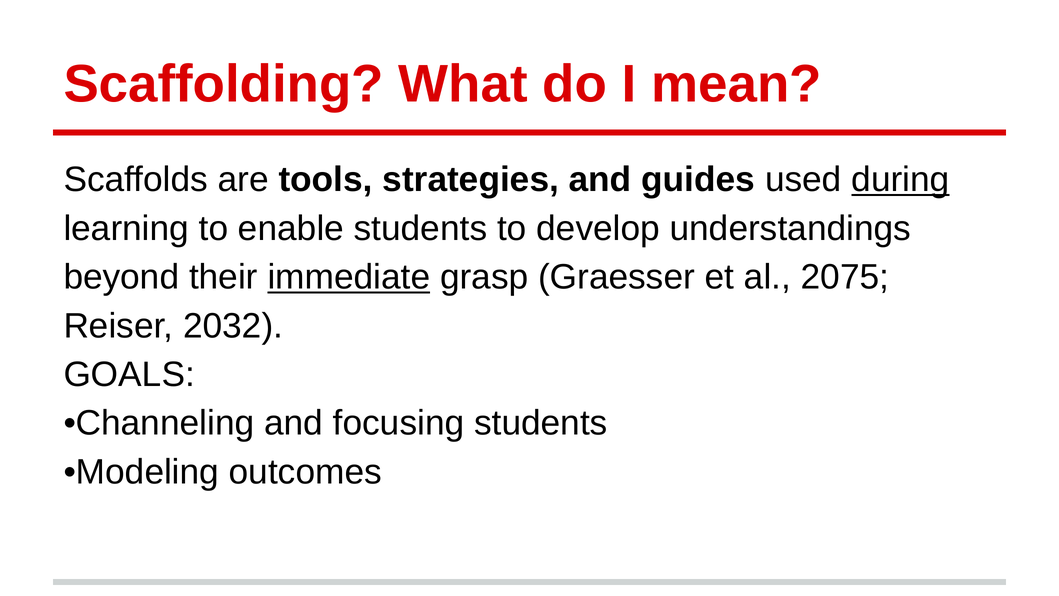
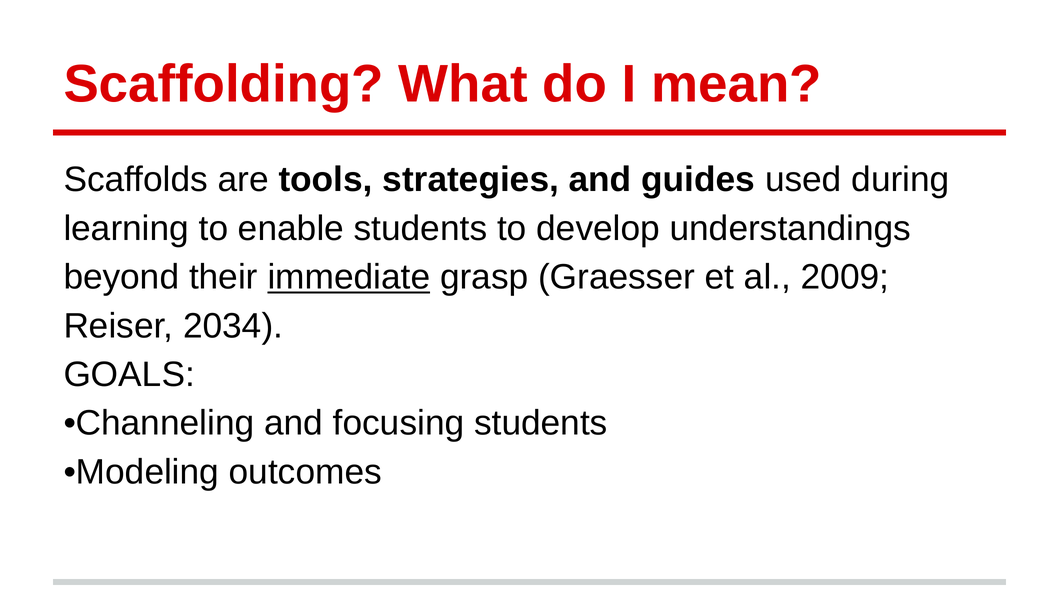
during underline: present -> none (900, 180)
2075: 2075 -> 2009 (845, 277)
2032: 2032 -> 2034 (233, 326)
